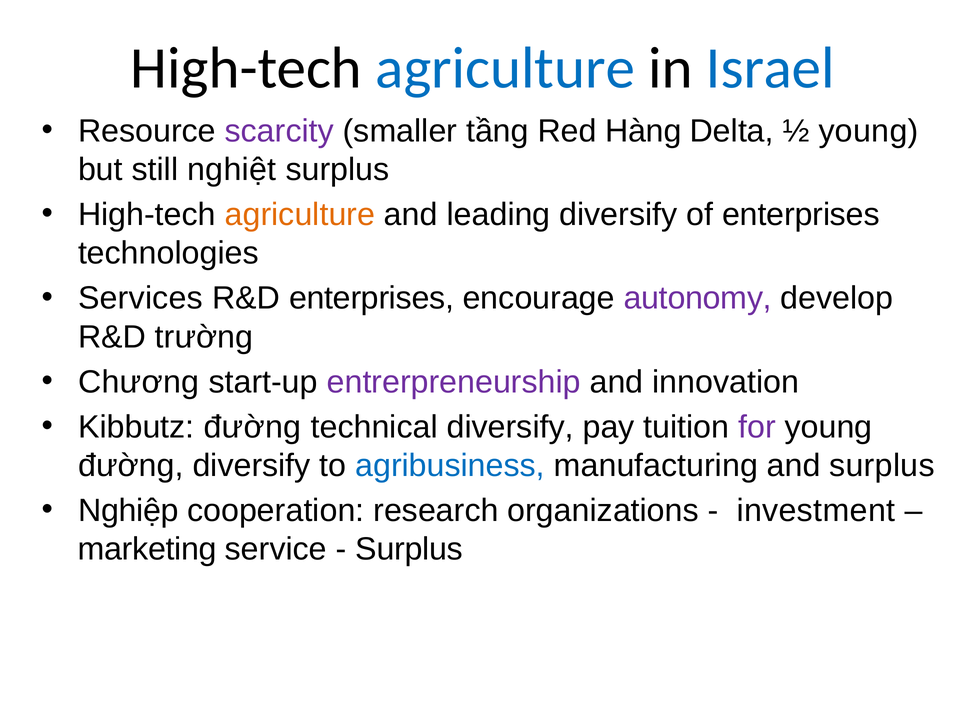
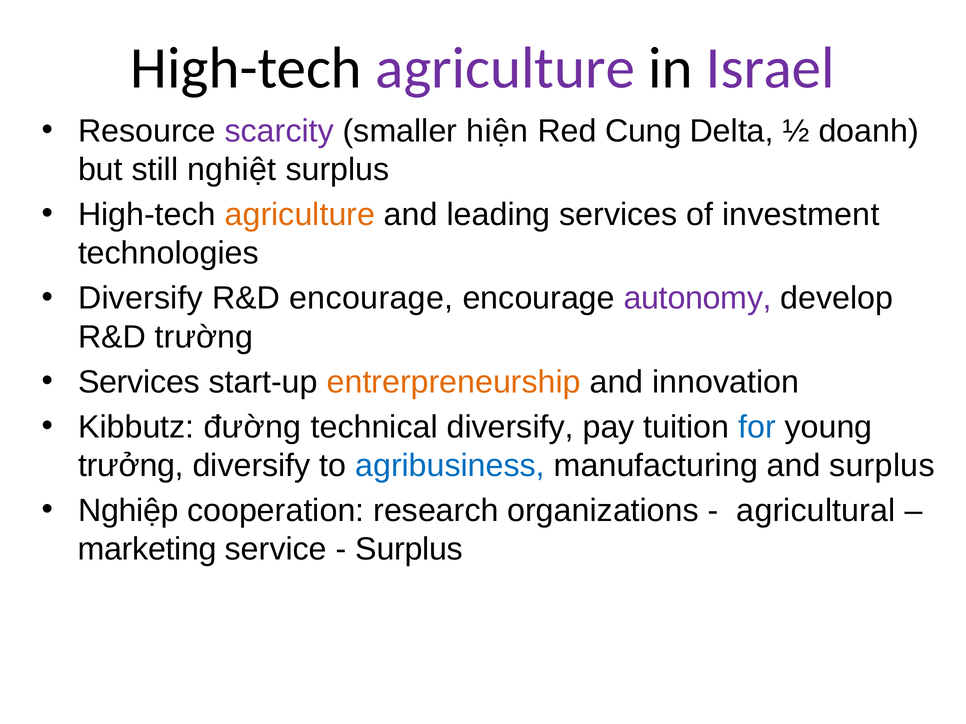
agriculture colour: blue -> purple (505, 69)
Israel colour: blue -> purple (770, 69)
tầng: tầng -> hiện (497, 131)
Hàng: Hàng -> Cung (643, 131)
½ young: young -> doanh (869, 131)
leading diversify: diversify -> services (618, 215)
of enterprises: enterprises -> investment (801, 215)
Services: Services -> Diversify (141, 298)
R&D enterprises: enterprises -> encourage (371, 298)
Chương: Chương -> Services (139, 382)
entrerpreneurship colour: purple -> orange (454, 382)
for colour: purple -> blue (757, 427)
đường: đường -> trưởng (131, 466)
investment: investment -> agricultural (816, 511)
